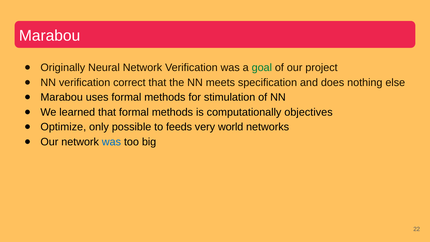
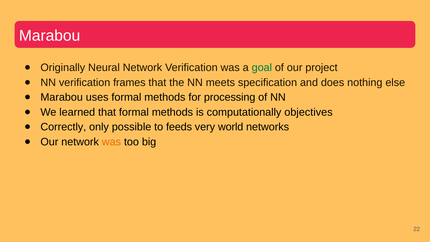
correct: correct -> frames (129, 82)
stimulation: stimulation -> processing (230, 97)
Optimize: Optimize -> Correctly (63, 127)
was colour: blue -> orange (111, 142)
